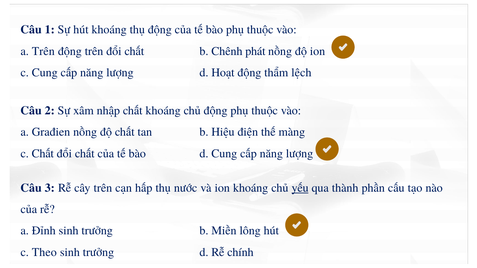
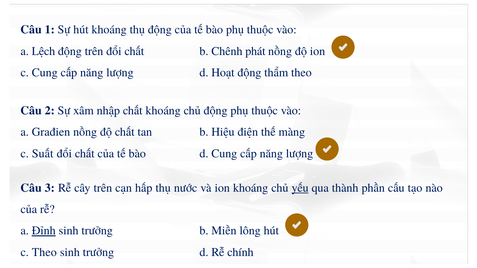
a Trên: Trên -> Lệch (43, 51)
thẩm lệch: lệch -> theo (301, 73)
c Chất: Chất -> Suất (43, 154)
Đỉnh underline: none -> present (44, 231)
